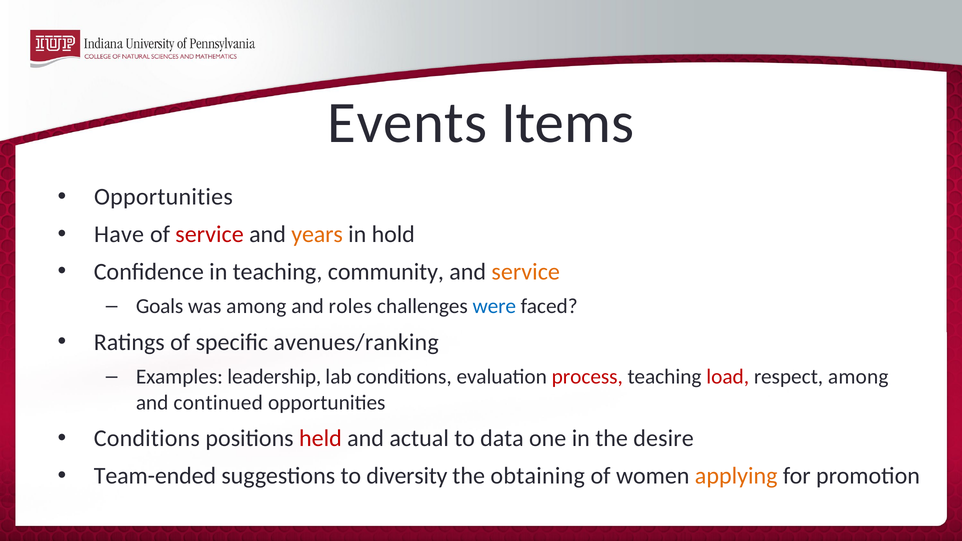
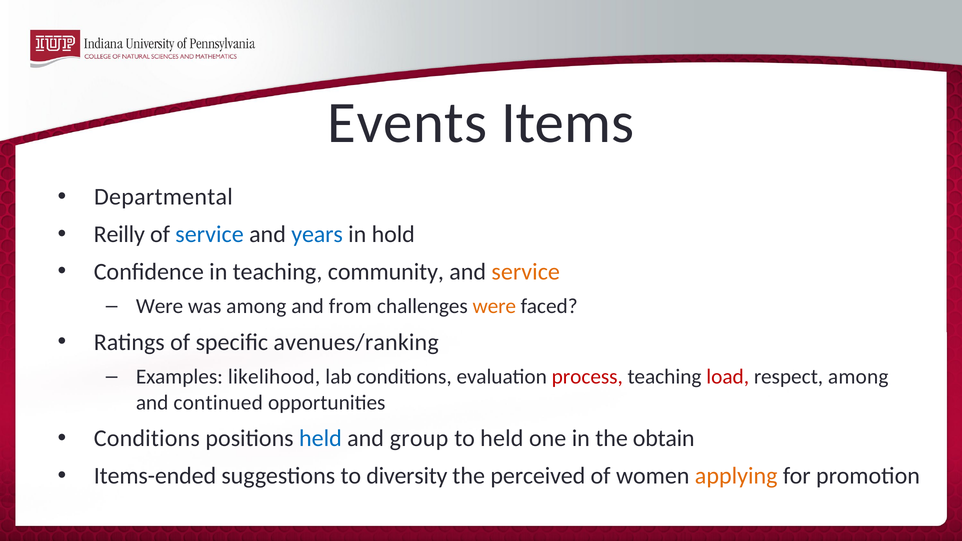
Opportunities: Opportunities -> Departmental (163, 197)
Have: Have -> Reilly (119, 234)
service colour: red -> blue (210, 234)
years colour: orange -> blue (317, 234)
Goals: Goals -> Were (160, 306)
roles: roles -> from (350, 306)
were colour: blue -> orange (494, 306)
leadership: leadership -> likelihood (274, 377)
held colour: red -> blue (320, 439)
actual: actual -> group (419, 439)
to data: data -> held (502, 439)
desire: desire -> obtain (664, 439)
Team-ended: Team-ended -> Items-ended (155, 476)
obtaining: obtaining -> perceived (538, 476)
